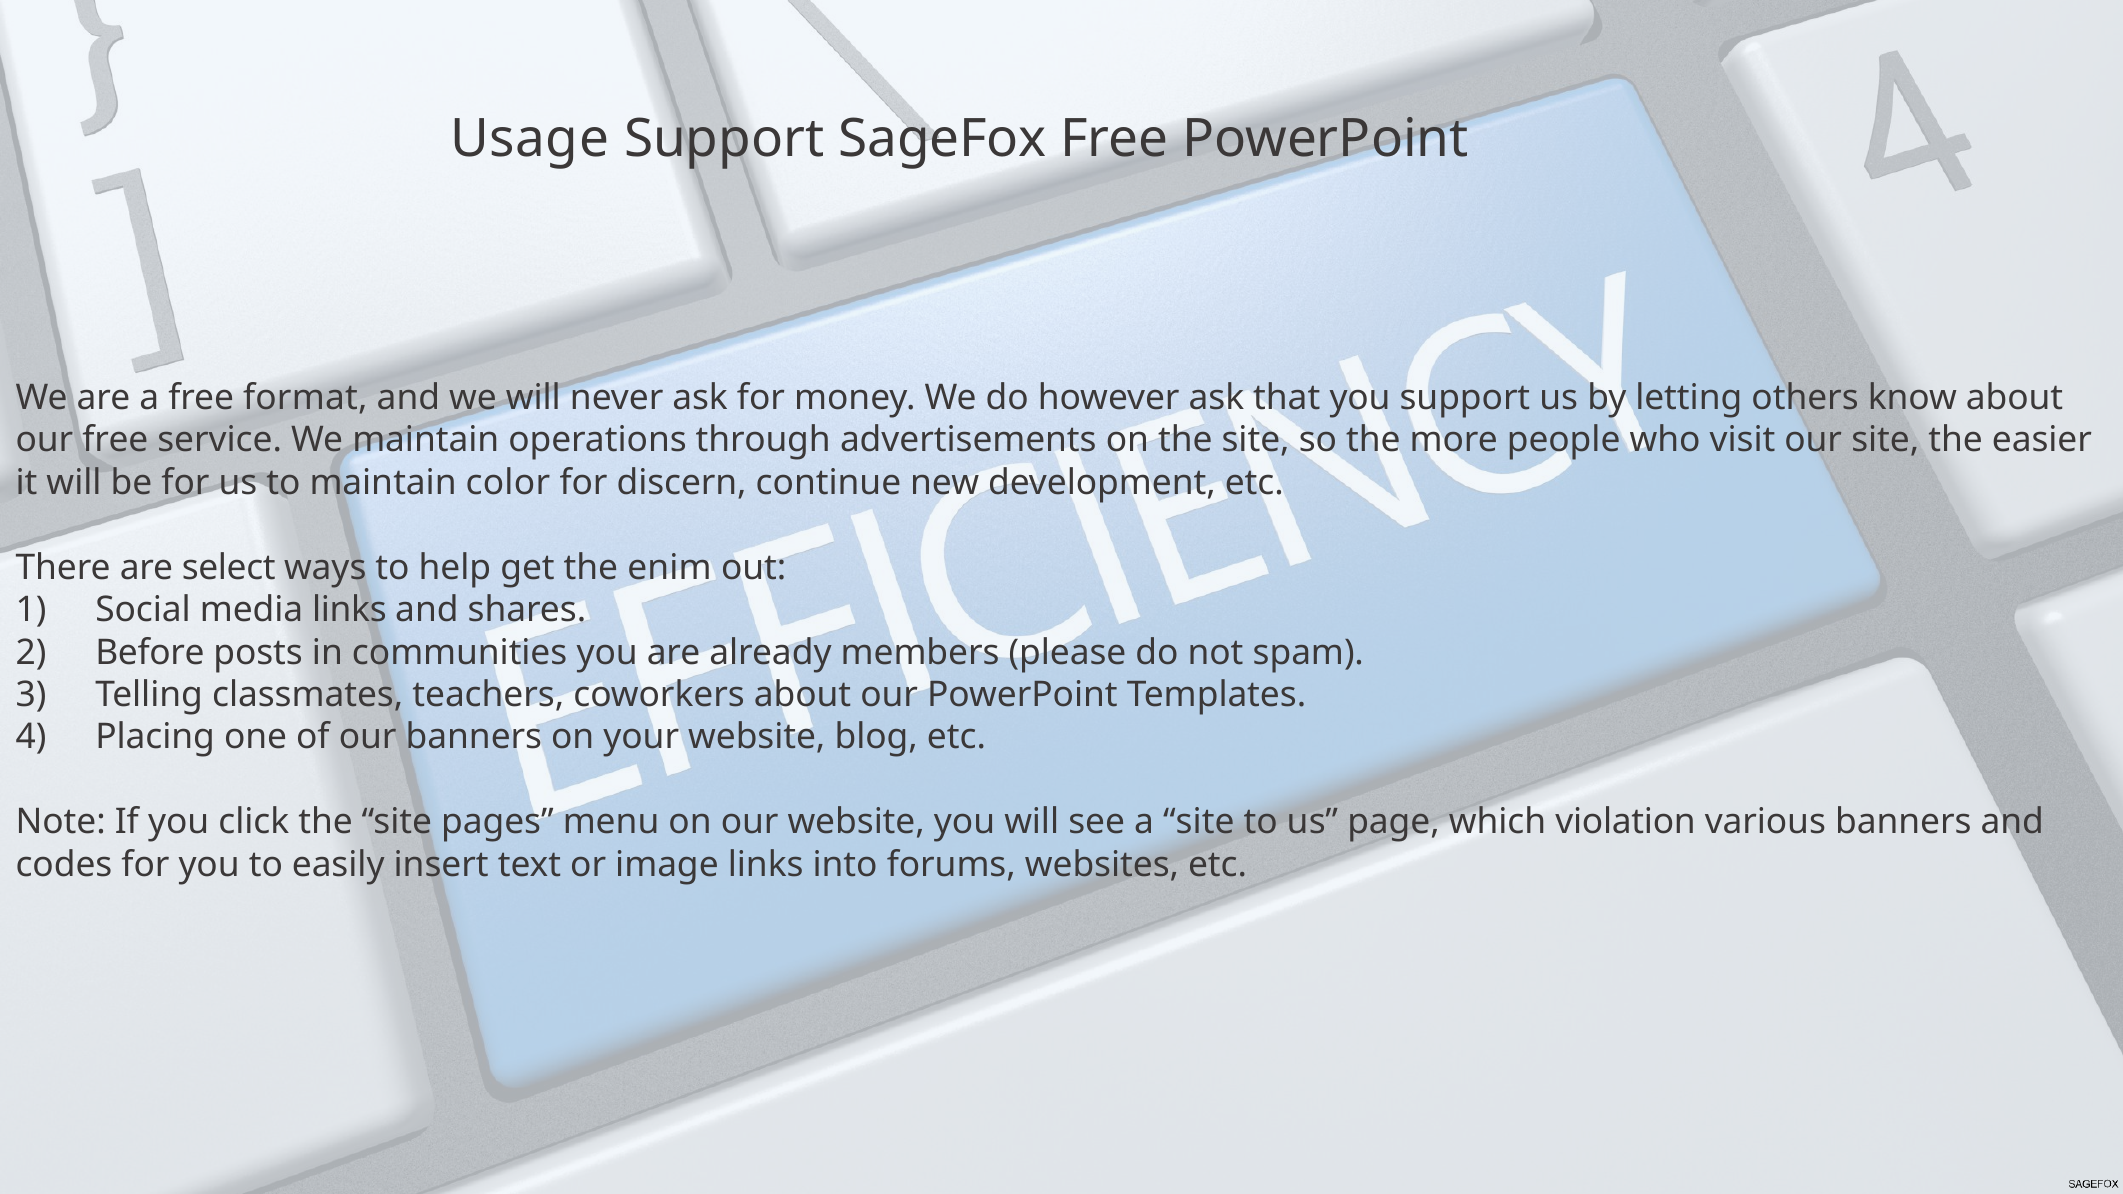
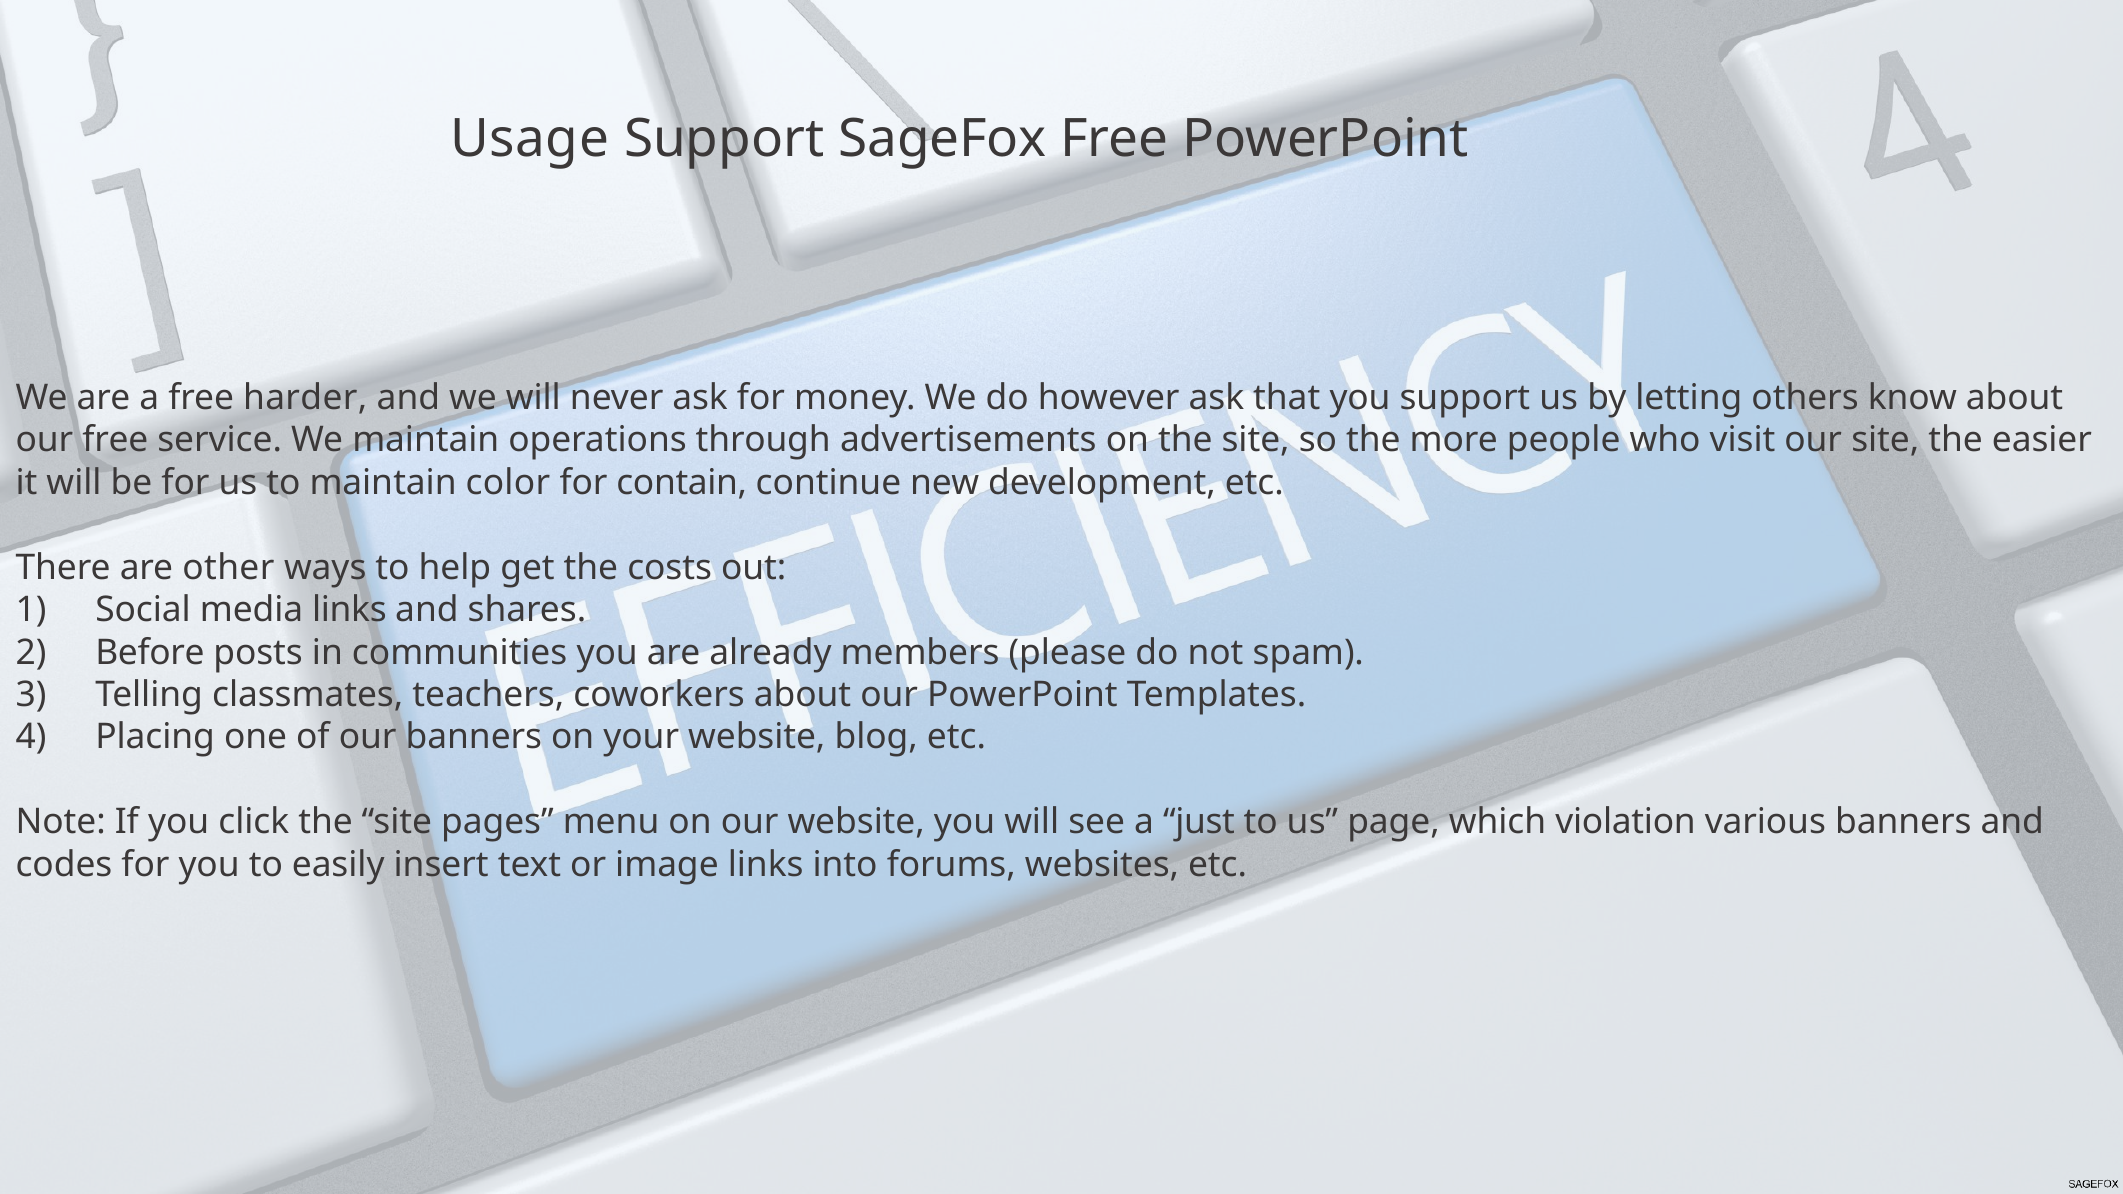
format: format -> harder (305, 398)
discern: discern -> contain (682, 483)
select: select -> other (228, 568)
enim: enim -> costs (670, 568)
a site: site -> just (1199, 822)
